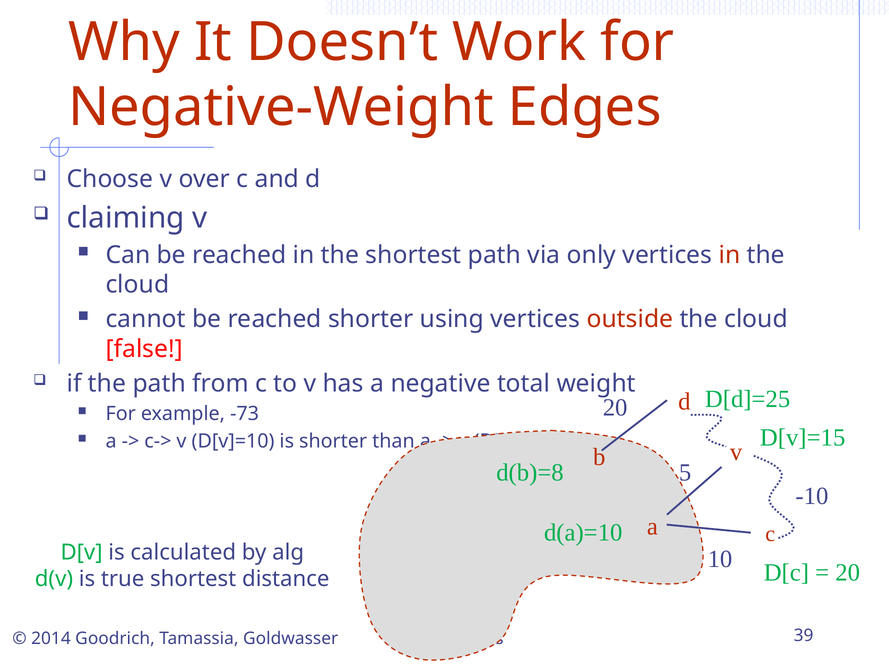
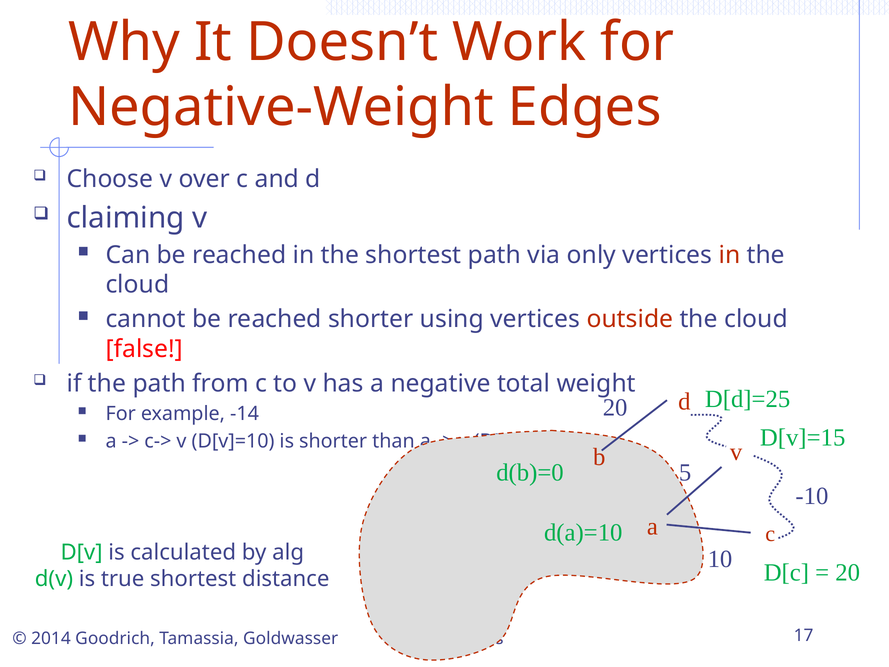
-73: -73 -> -14 (245, 414)
d(b)=8: d(b)=8 -> d(b)=0 (530, 473)
39: 39 -> 17 (804, 635)
